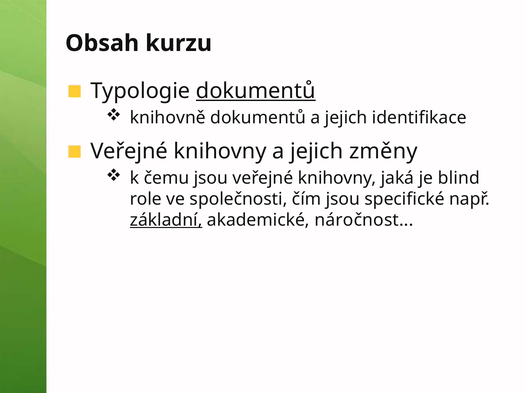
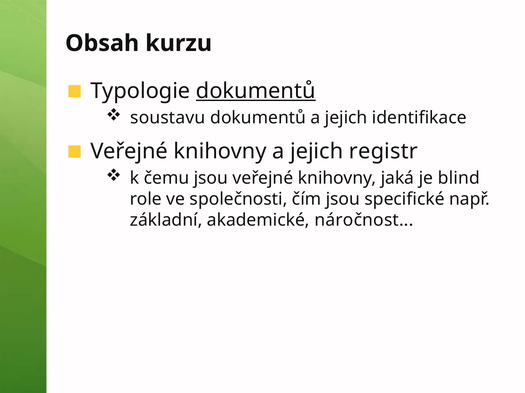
knihovně: knihovně -> soustavu (168, 118)
změny: změny -> registr (383, 152)
základní underline: present -> none (166, 220)
